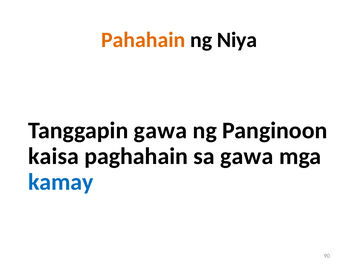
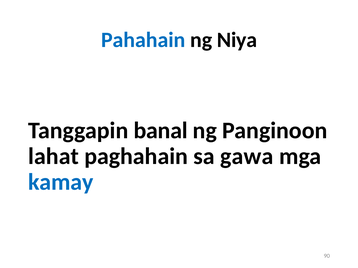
Pahahain colour: orange -> blue (143, 40)
Tanggapin gawa: gawa -> banal (161, 131)
kaisa: kaisa -> lahat (54, 156)
